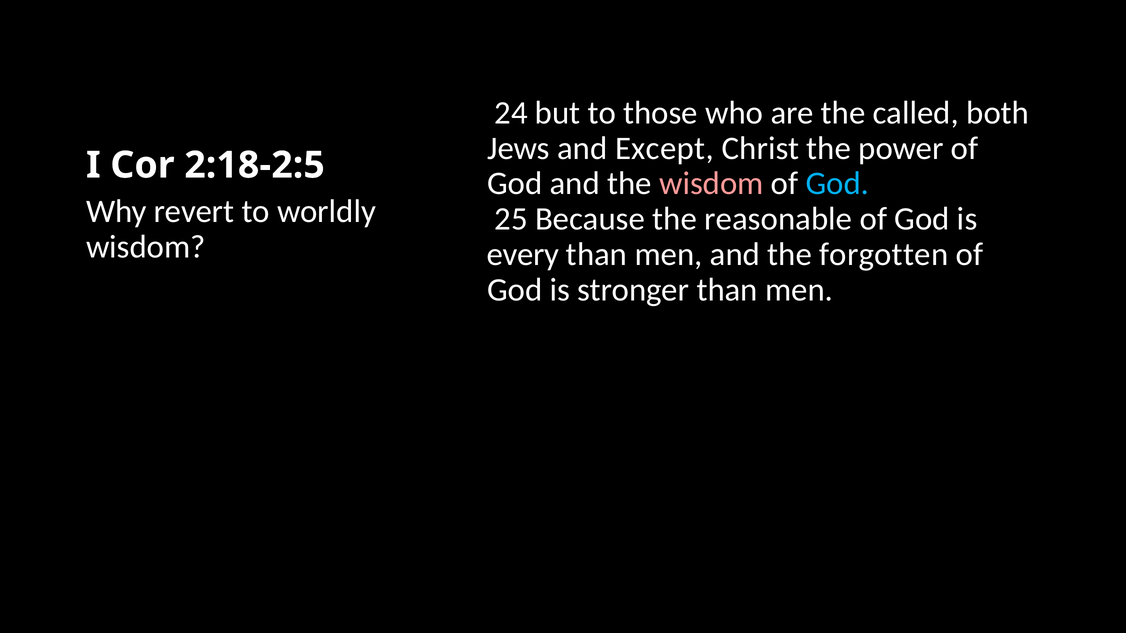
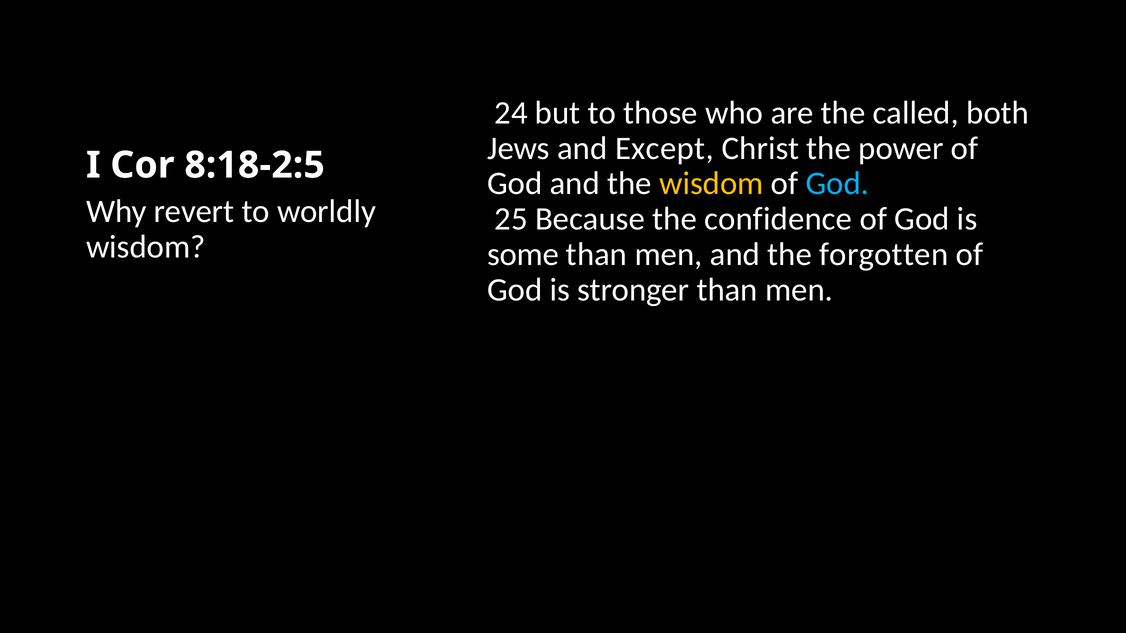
2:18-2:5: 2:18-2:5 -> 8:18-2:5 (255, 165)
wisdom colour: pink -> yellow (711, 184)
reasonable: reasonable -> confidence (778, 219)
every: every -> some (523, 255)
